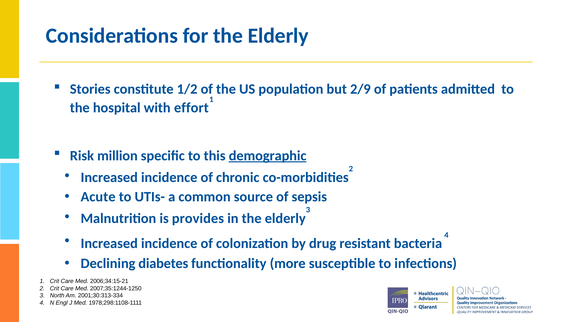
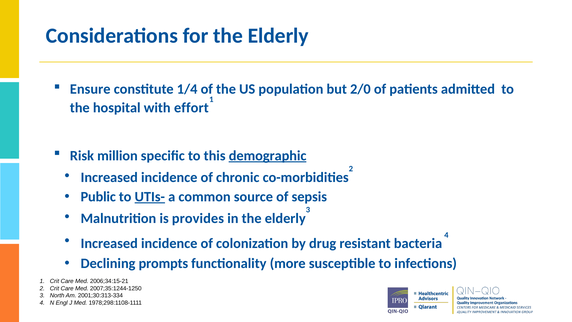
Stories: Stories -> Ensure (90, 89)
1/2: 1/2 -> 1/4 (187, 89)
2/9: 2/9 -> 2/0 (360, 89)
Acute: Acute -> Public (98, 196)
UTIs- underline: none -> present (150, 196)
diabetes: diabetes -> prompts (163, 263)
